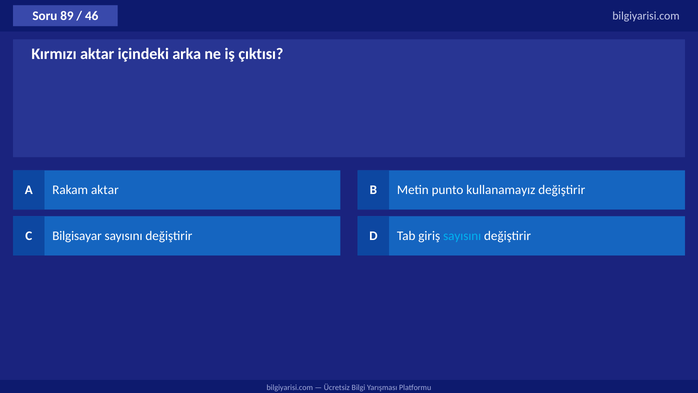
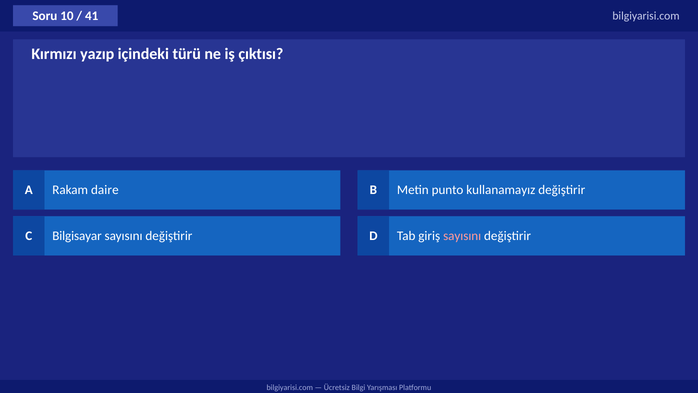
89: 89 -> 10 (67, 16)
46: 46 -> 41 (92, 16)
Kırmızı aktar: aktar -> yazıp (97, 54)
arka: arka -> türü (187, 54)
Rakam aktar: aktar -> daire (105, 190)
sayısını colour: light blue -> pink (462, 236)
